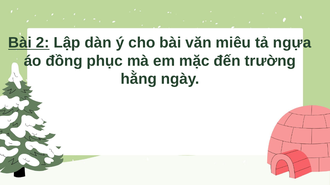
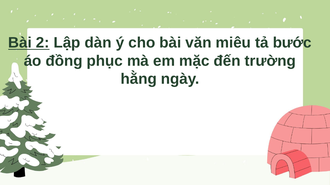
ngựa: ngựa -> bước (292, 43)
